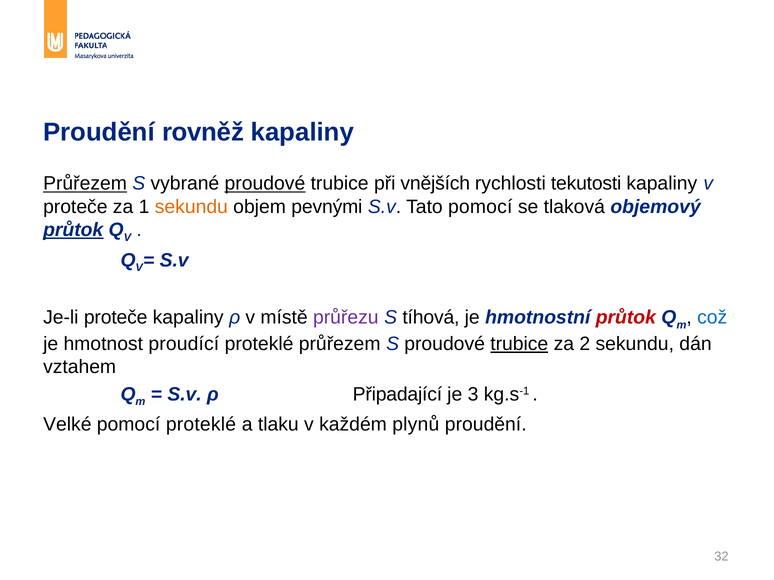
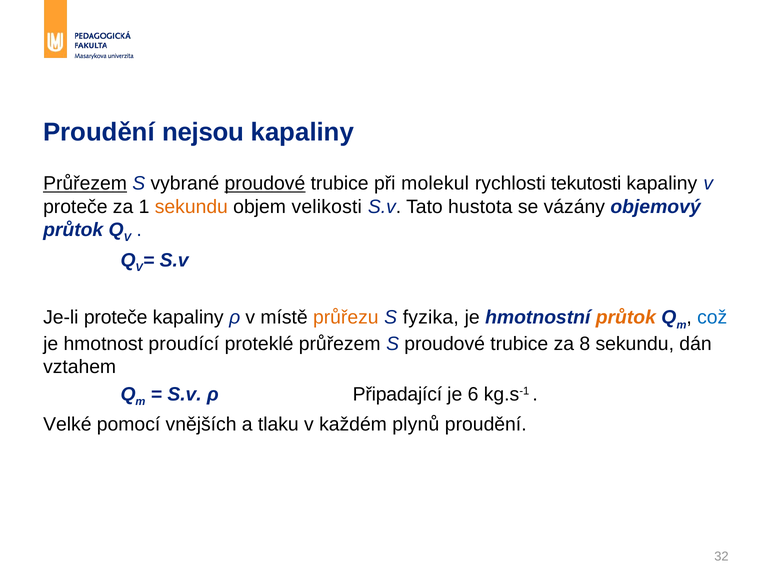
rovněž: rovněž -> nejsou (203, 133)
vnějších: vnějších -> molekul (435, 184)
pevnými: pevnými -> velikosti (327, 207)
Tato pomocí: pomocí -> hustota (480, 207)
tlaková: tlaková -> vázány (574, 207)
průtok underline: present -> none (73, 230)
průřezu colour: purple -> orange (346, 318)
tíhová: tíhová -> fyzika (431, 318)
průtok colour: red -> orange (626, 318)
trubice underline: present -> none (519, 344)
2: 2 -> 8 (585, 344)
3: 3 -> 6 (473, 395)
pomocí proteklé: proteklé -> vnějších (201, 425)
